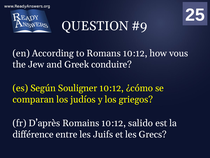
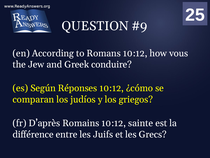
Souligner: Souligner -> Réponses (78, 88)
salido: salido -> sainte (141, 123)
